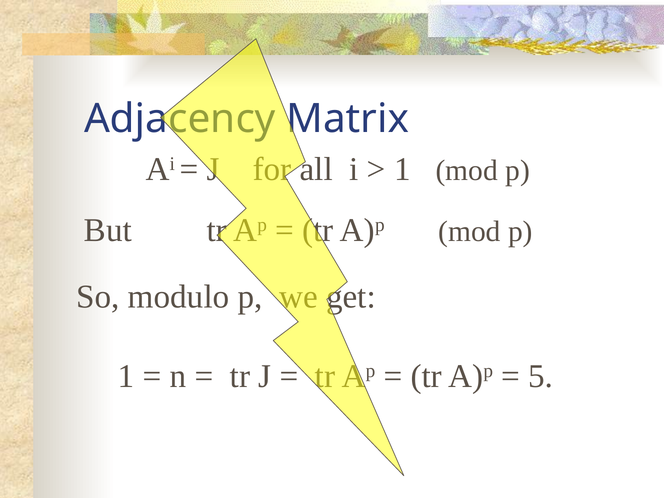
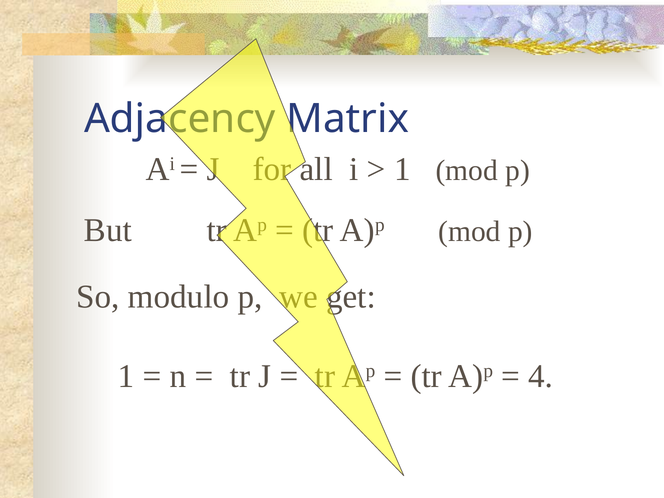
5: 5 -> 4 (541, 376)
